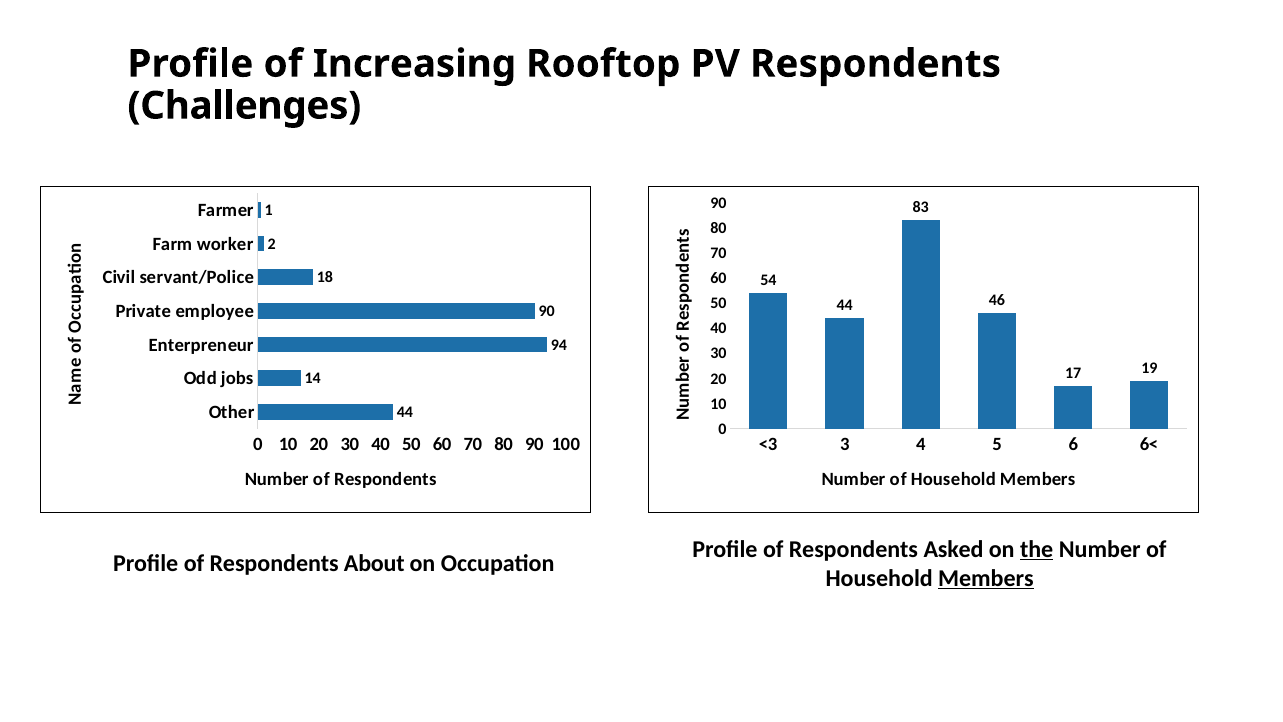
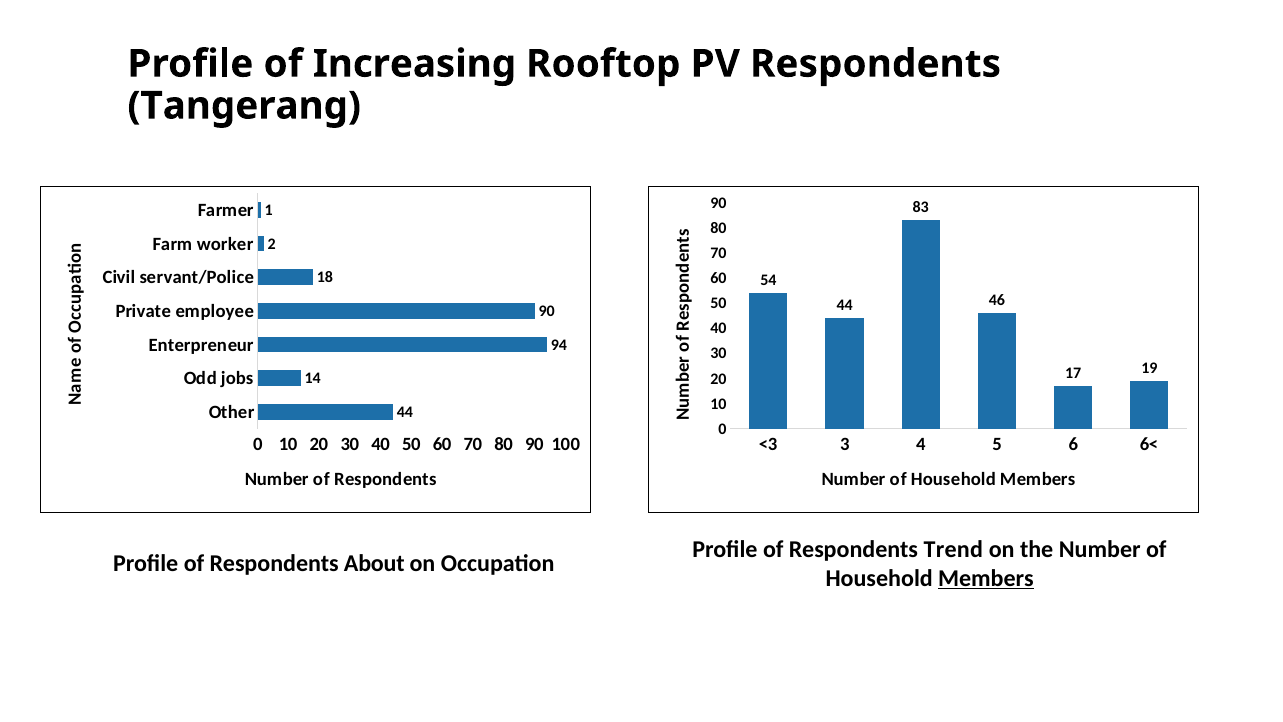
Challenges: Challenges -> Tangerang (244, 106)
Asked: Asked -> Trend (953, 549)
the underline: present -> none (1037, 549)
